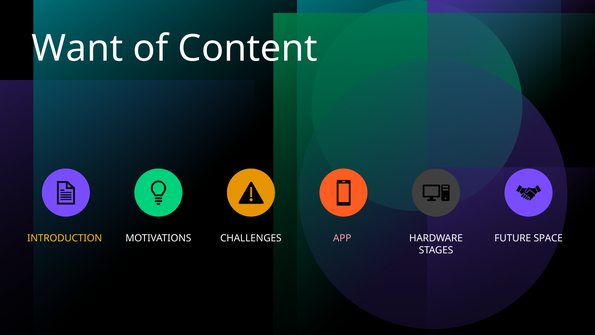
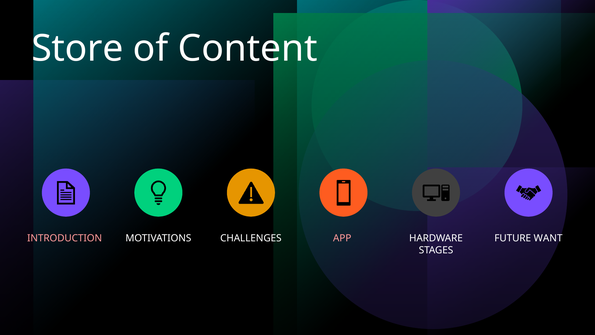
Want: Want -> Store (77, 48)
INTRODUCTION colour: yellow -> pink (65, 238)
SPACE: SPACE -> WANT (548, 238)
